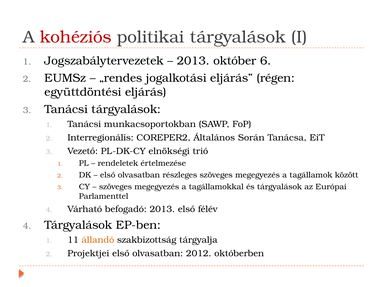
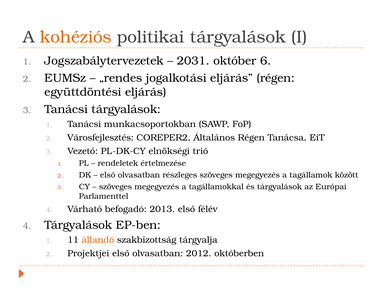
kohéziós colour: red -> orange (76, 37)
2013: 2013 -> 2031 (193, 61)
Interregionális: Interregionális -> Városfejlesztés (101, 138)
Általános Során: Során -> Régen (251, 138)
